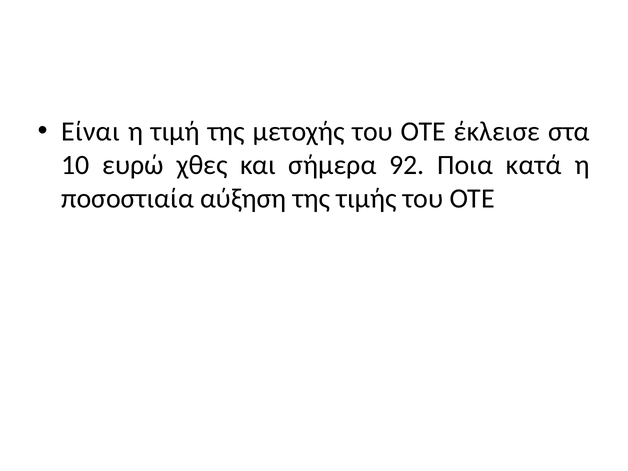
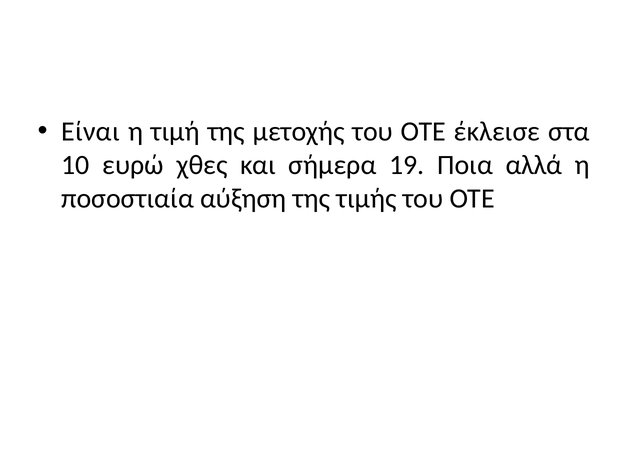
92: 92 -> 19 (407, 165)
κατά: κατά -> αλλά (534, 165)
